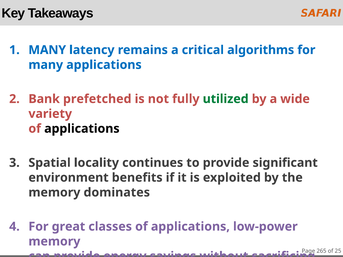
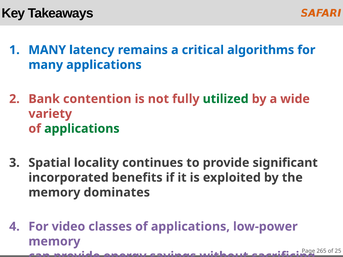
prefetched: prefetched -> contention (97, 99)
applications colour: black -> green (82, 129)
environment: environment -> incorporated (69, 178)
great: great -> video (68, 227)
